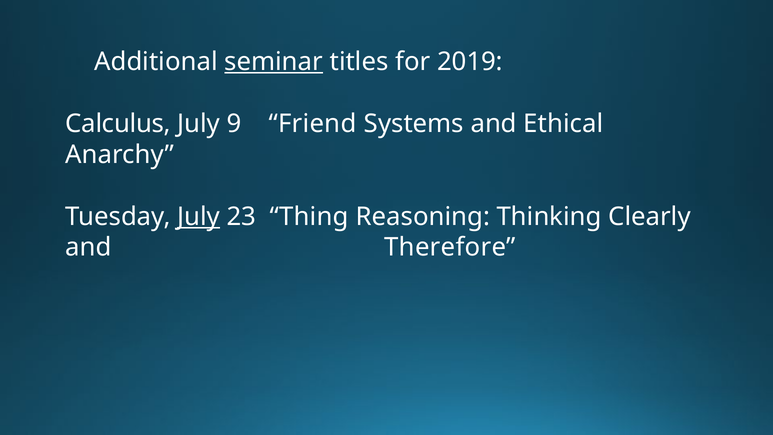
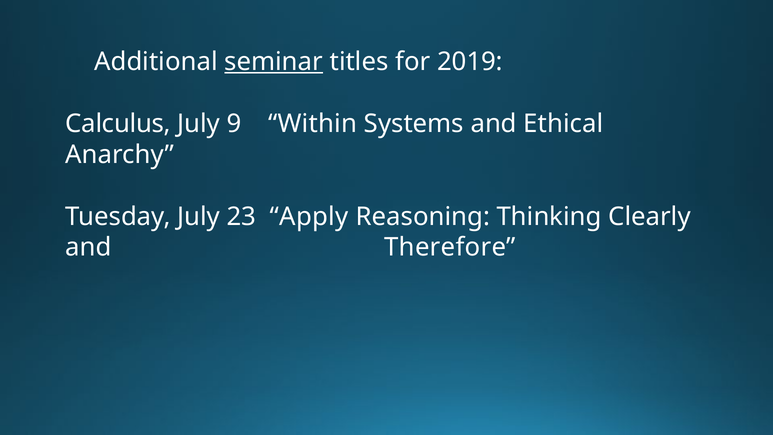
Friend: Friend -> Within (313, 124)
July underline: present -> none (199, 216)
Thing: Thing -> Apply (309, 216)
